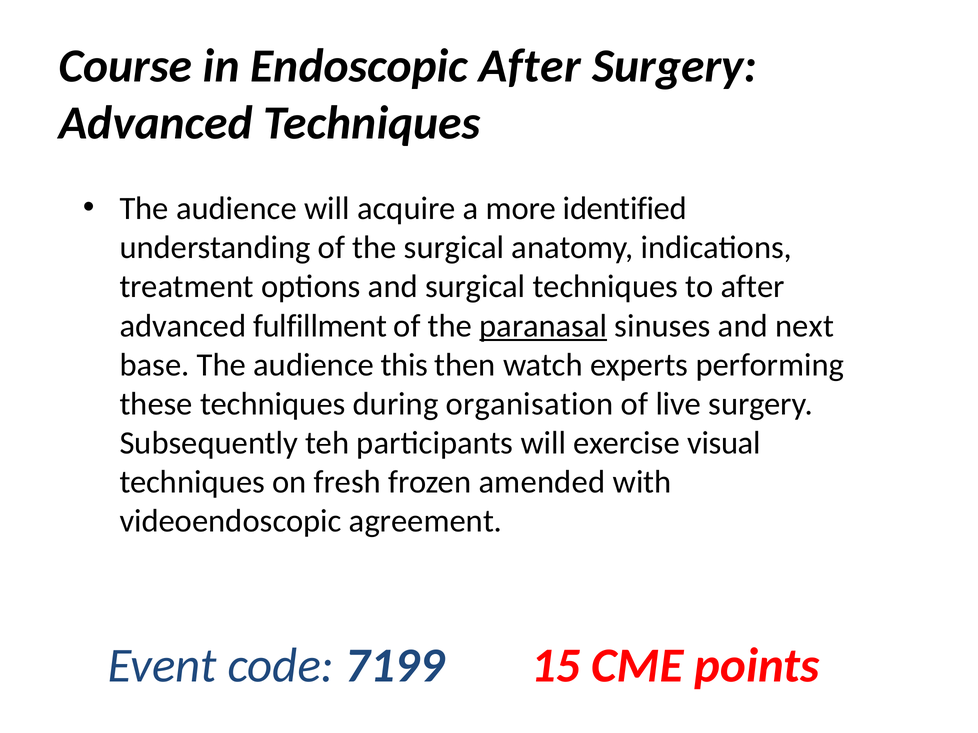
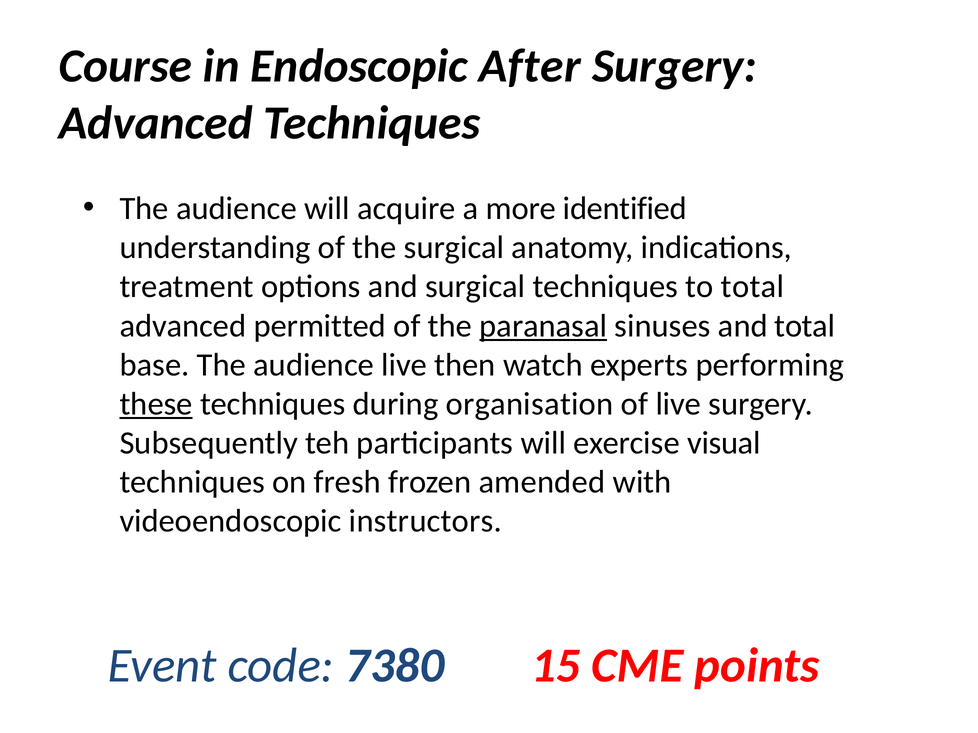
to after: after -> total (753, 287)
fulfillment: fulfillment -> permitted (320, 326)
and next: next -> total (805, 326)
audience this: this -> live (404, 365)
these underline: none -> present (156, 404)
agreement: agreement -> instructors (425, 522)
7199: 7199 -> 7380 (395, 666)
